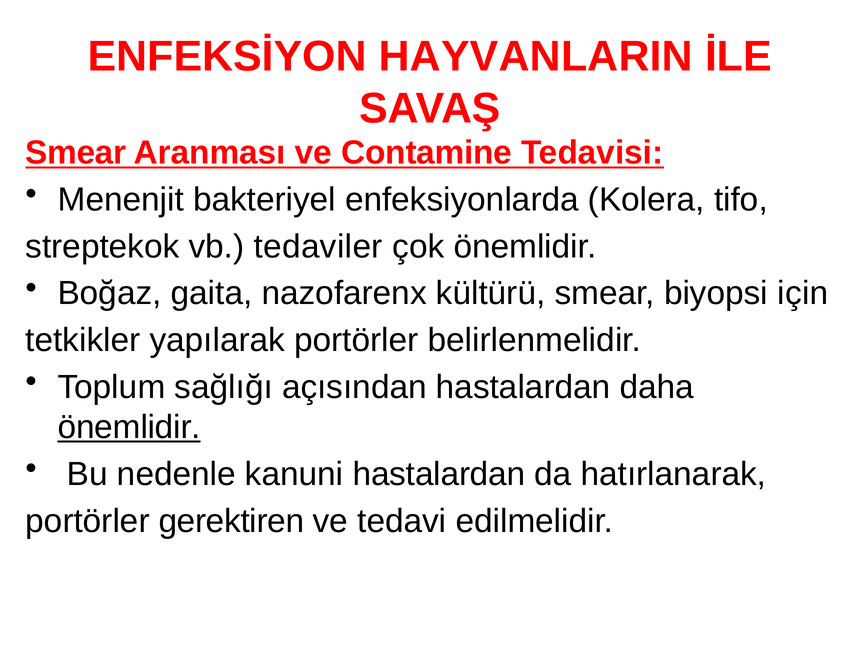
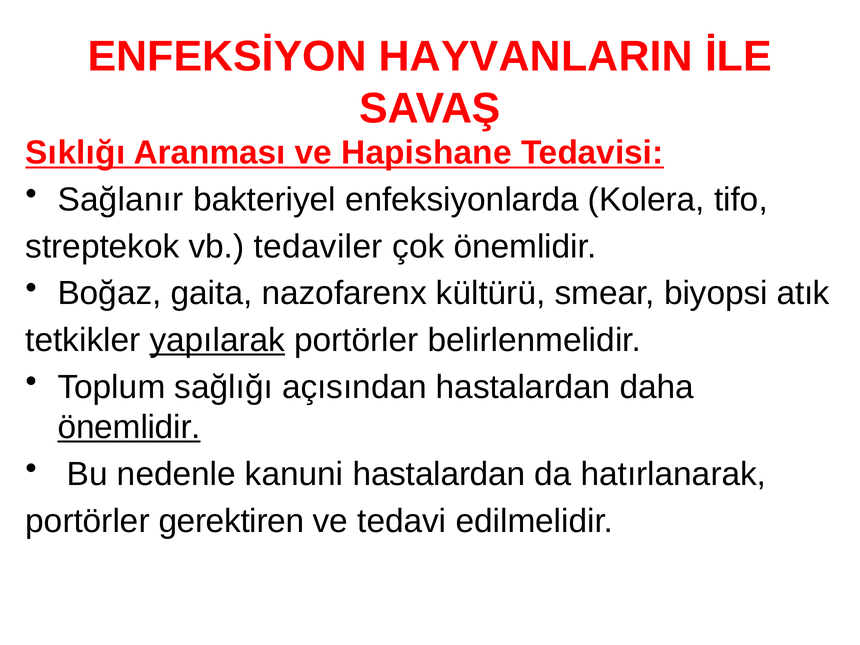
Smear: Smear -> Sıklığı (75, 153)
Contamine: Contamine -> Hapishane (426, 153)
Menenjit: Menenjit -> Sağlanır (121, 200)
için: için -> atık (803, 293)
yapılarak underline: none -> present (217, 340)
